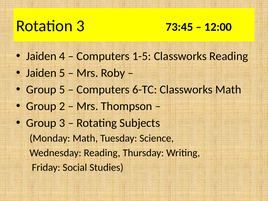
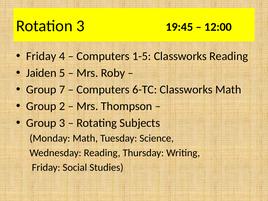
73:45: 73:45 -> 19:45 (179, 27)
Jaiden: Jaiden -> Friday (41, 56)
Group 5: 5 -> 7 (62, 90)
